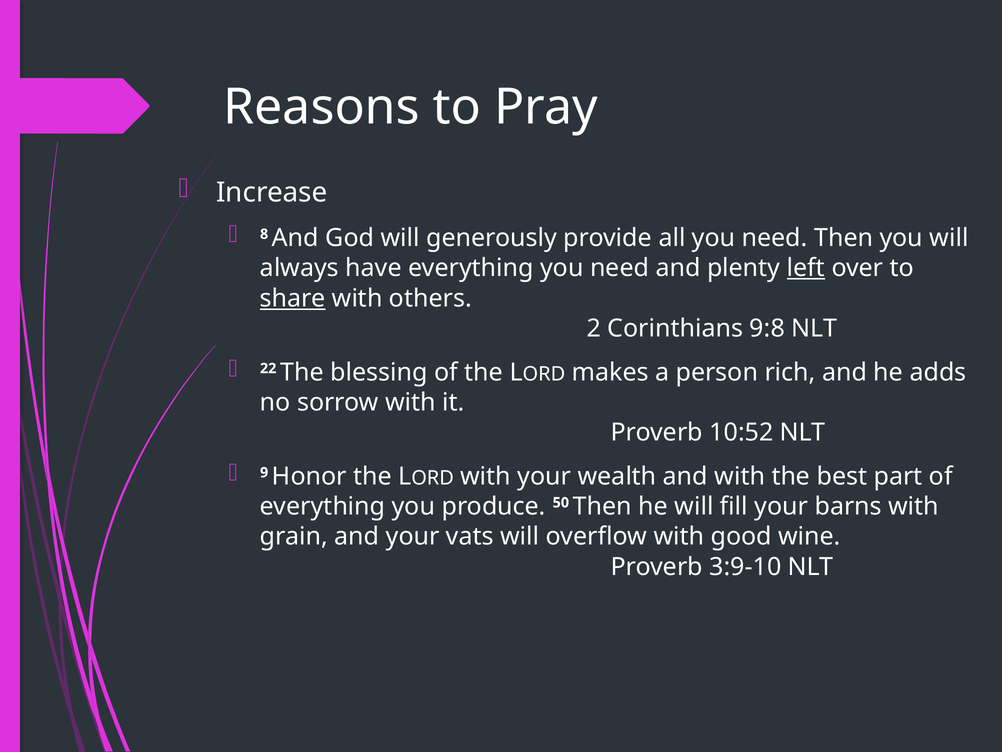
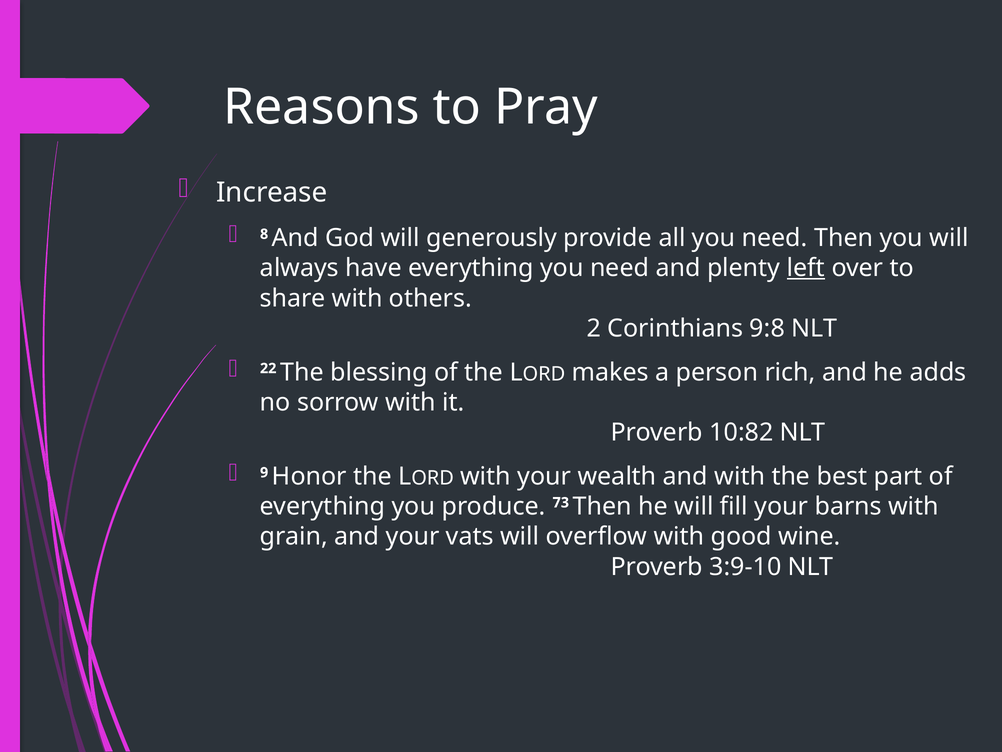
share underline: present -> none (293, 298)
10:52: 10:52 -> 10:82 (741, 432)
50: 50 -> 73 (561, 502)
